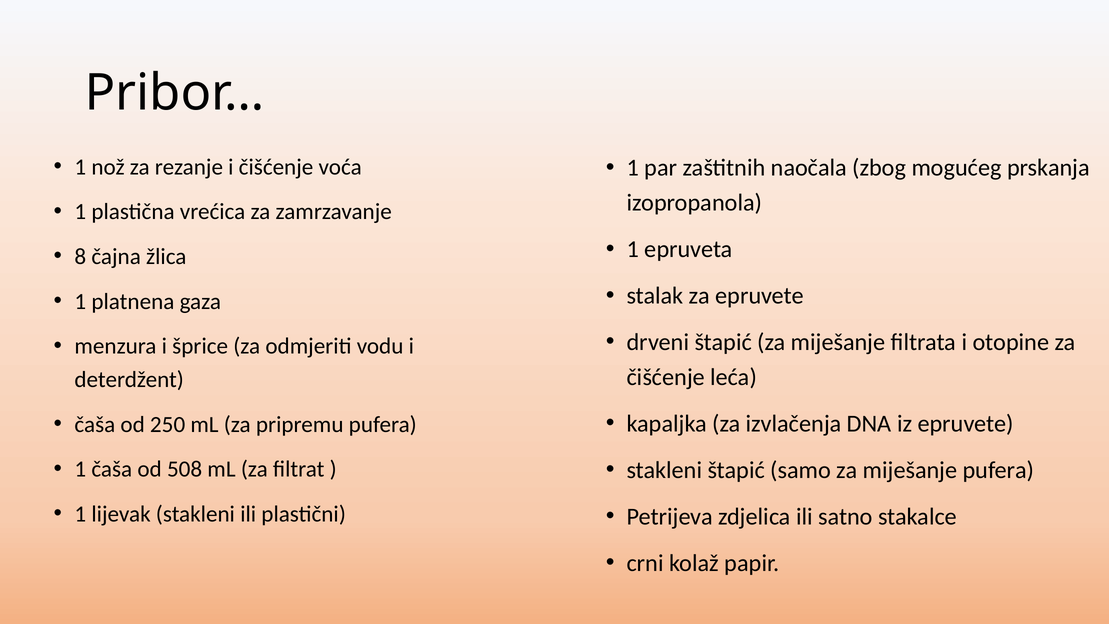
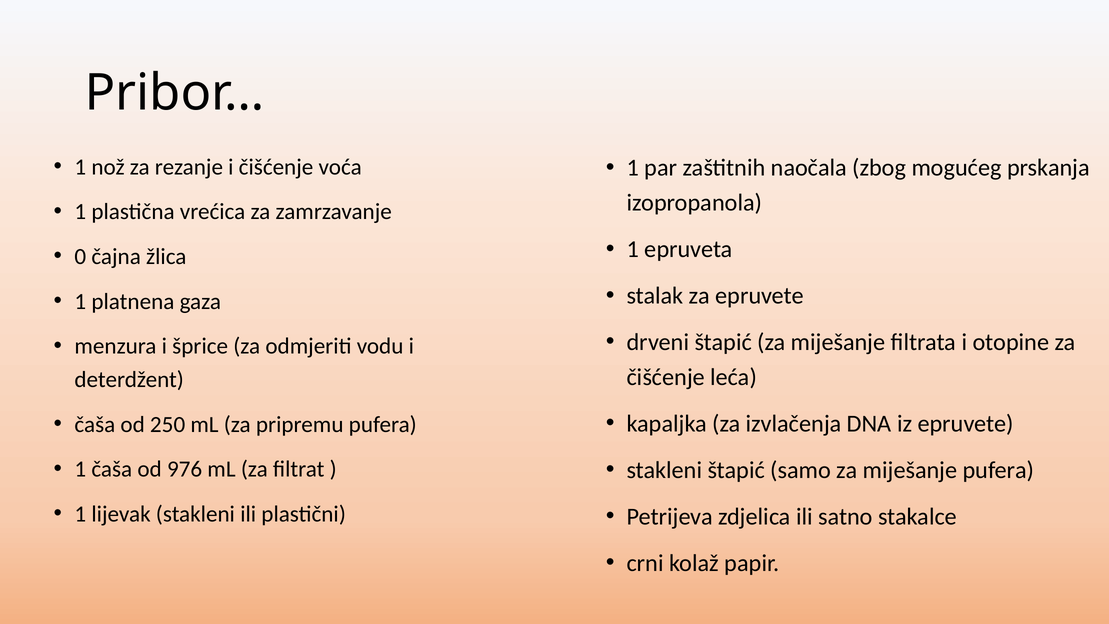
8: 8 -> 0 (80, 257)
508: 508 -> 976 (185, 469)
